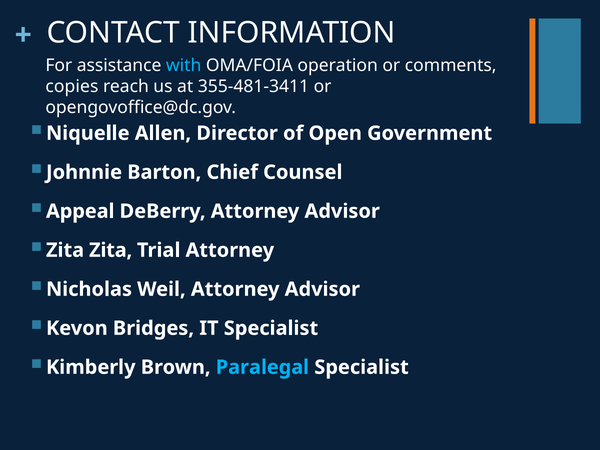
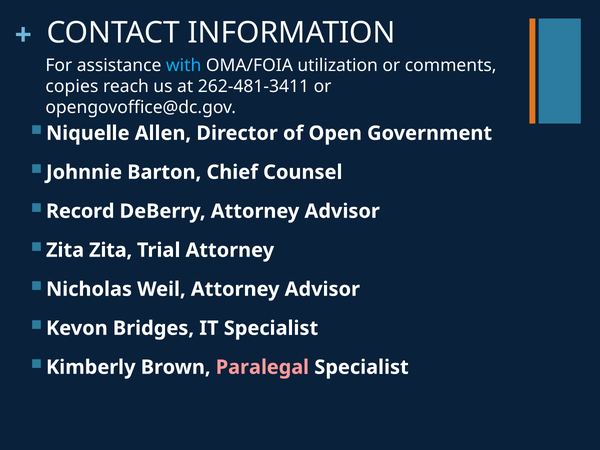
operation: operation -> utilization (338, 66)
355-481-3411: 355-481-3411 -> 262-481-3411 (253, 87)
Appeal: Appeal -> Record (80, 211)
Paralegal colour: light blue -> pink (262, 367)
